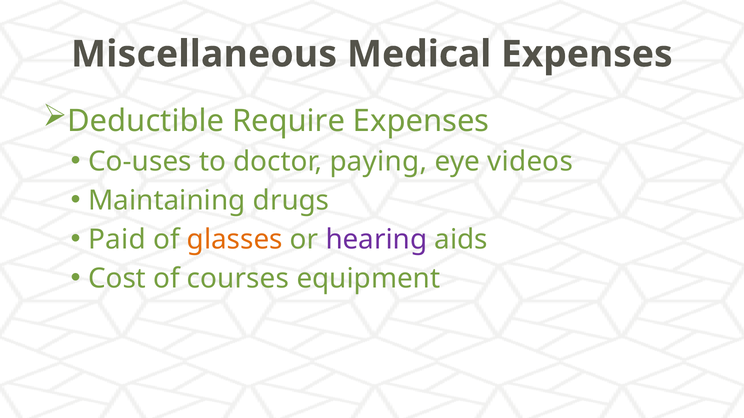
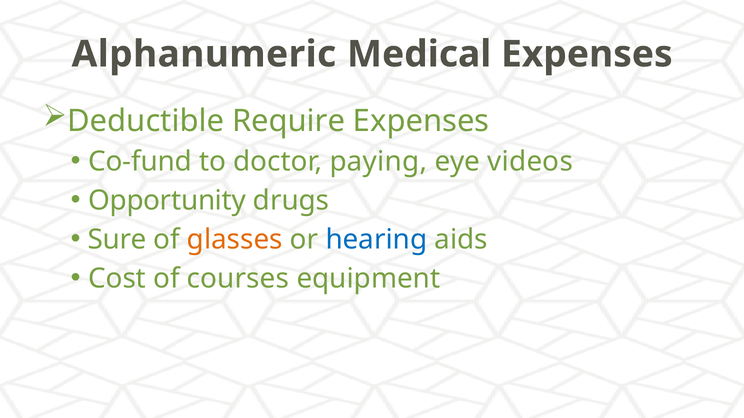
Miscellaneous: Miscellaneous -> Alphanumeric (204, 54)
Co-uses: Co-uses -> Co-fund (140, 162)
Maintaining: Maintaining -> Opportunity (167, 201)
Paid: Paid -> Sure (117, 240)
hearing colour: purple -> blue (376, 240)
